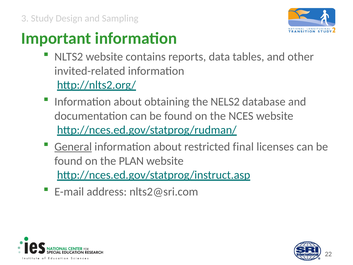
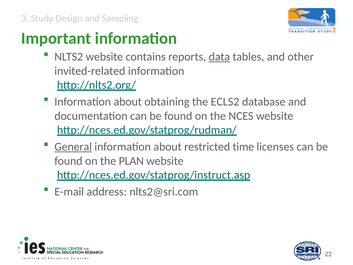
data underline: none -> present (219, 57)
NELS2: NELS2 -> ECLS2 (225, 102)
final: final -> time (243, 147)
